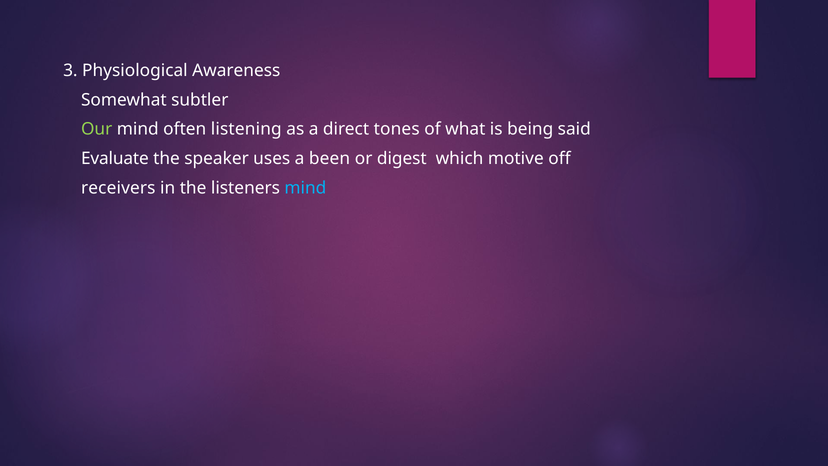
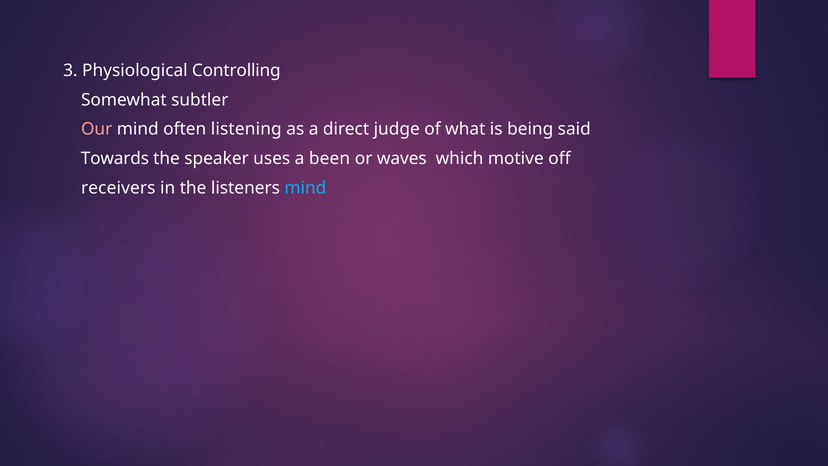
Awareness: Awareness -> Controlling (236, 70)
Our colour: light green -> pink (97, 129)
tones: tones -> judge (397, 129)
Evaluate: Evaluate -> Towards (115, 159)
digest: digest -> waves (402, 159)
